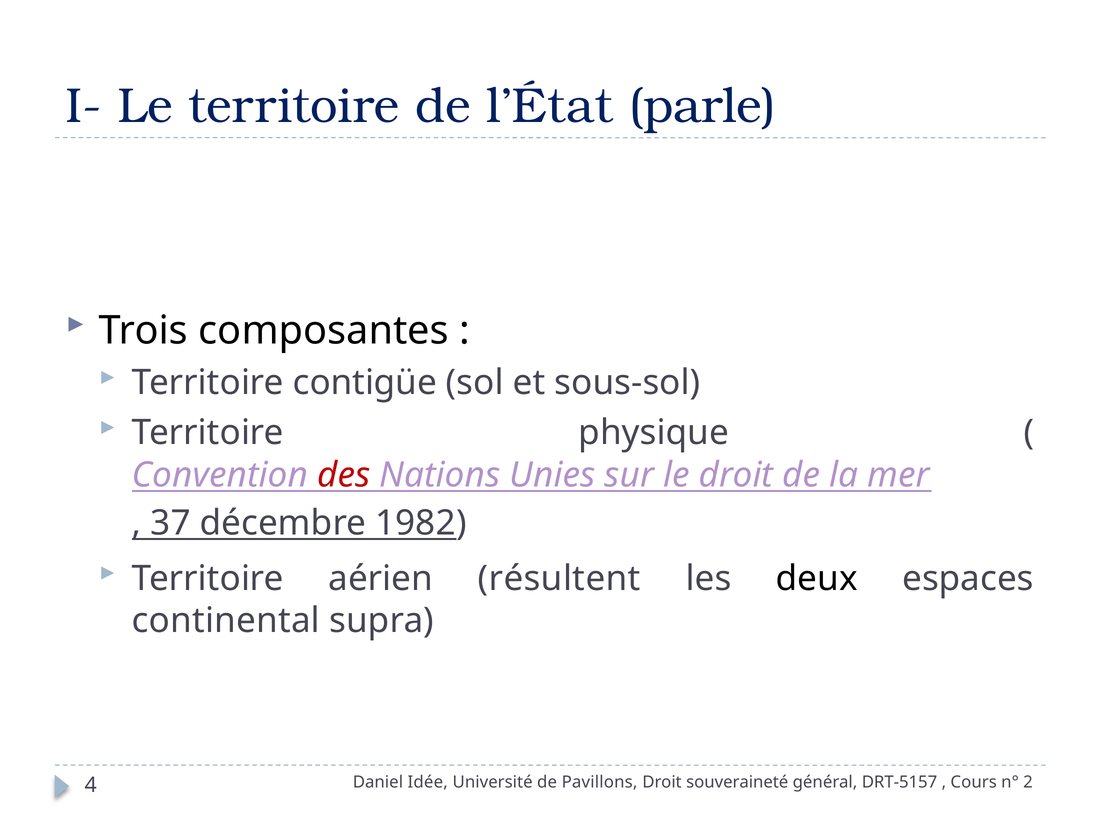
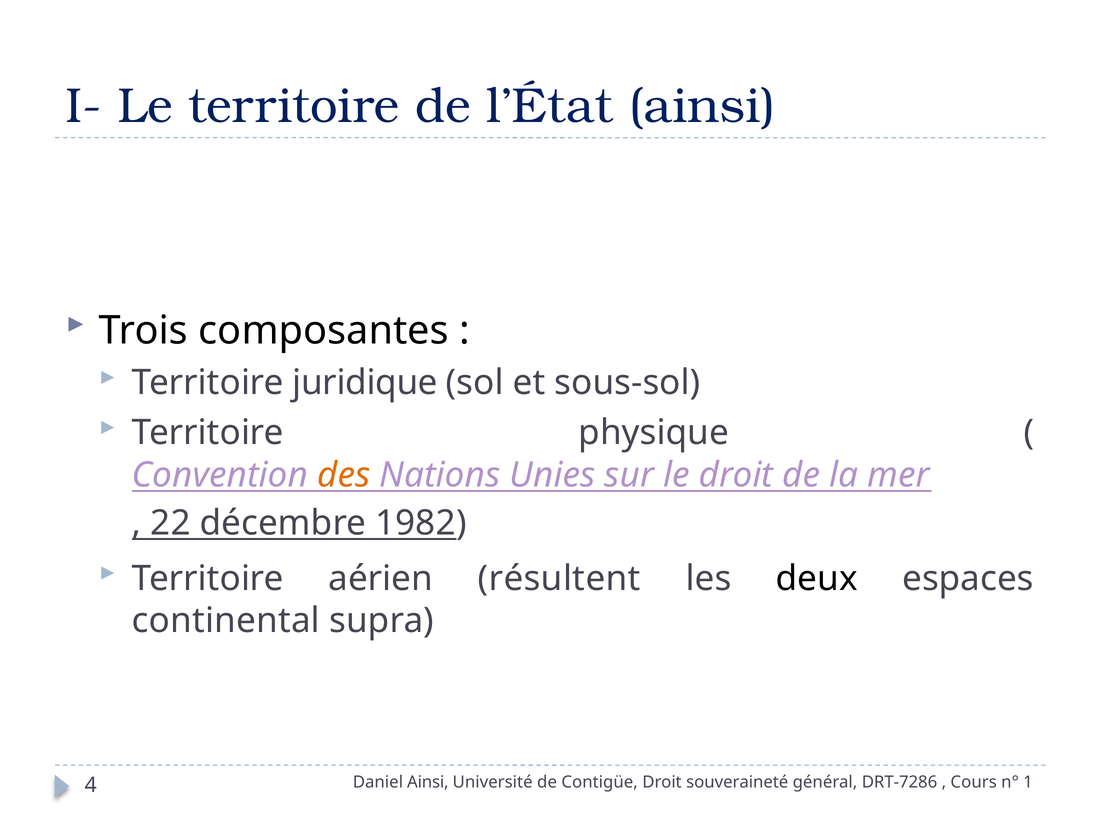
l’État parle: parle -> ainsi (702, 106)
contigüe: contigüe -> juridique (365, 383)
des colour: red -> orange (344, 475)
37: 37 -> 22 (171, 523)
Daniel Idée: Idée -> Ainsi (428, 782)
Pavillons: Pavillons -> Contigüe (600, 782)
DRT-5157: DRT-5157 -> DRT-7286 (900, 782)
2: 2 -> 1 (1028, 782)
